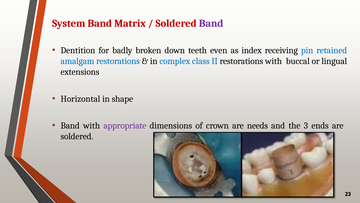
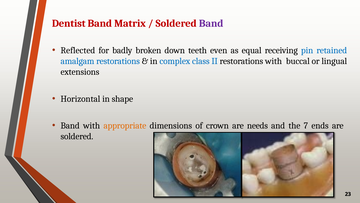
System: System -> Dentist (69, 23)
Dentition: Dentition -> Reflected (78, 50)
index: index -> equal (252, 50)
appropriate colour: purple -> orange (125, 125)
3: 3 -> 7 (306, 125)
